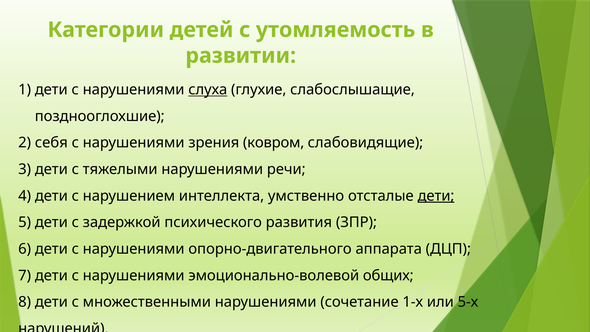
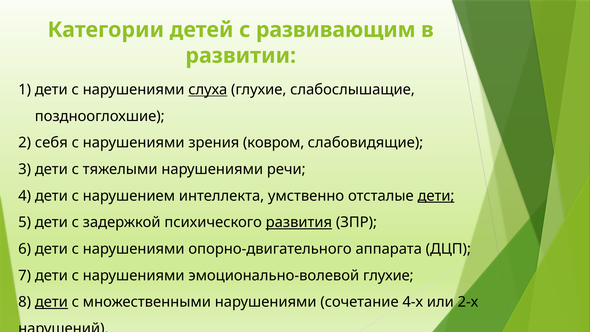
утомляемость: утомляемость -> развивающим (336, 30)
развития underline: none -> present (299, 222)
эмоционально-волевой общих: общих -> глухие (388, 275)
дети underline: none -> present (51, 302)
1-х: 1-х -> 4-х (413, 302)
5-х: 5-х -> 2-х (468, 302)
